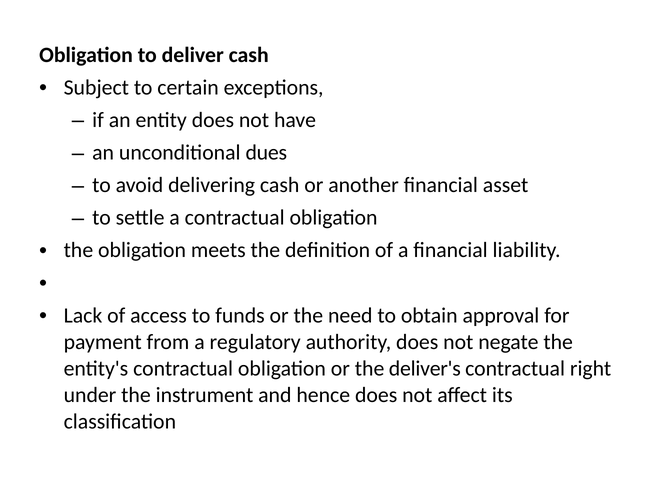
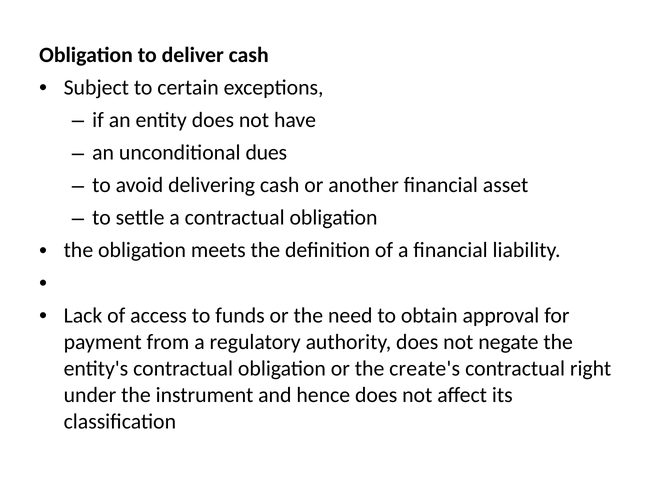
deliver's: deliver's -> create's (425, 368)
